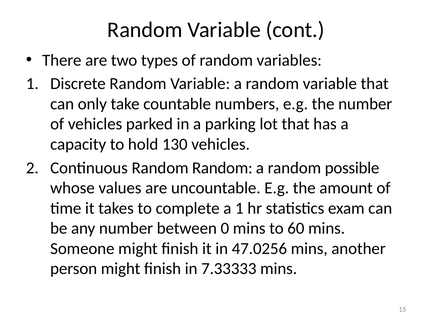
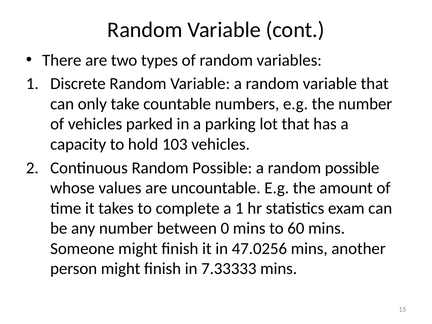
130: 130 -> 103 (175, 144)
Continuous Random Random: Random -> Possible (222, 168)
